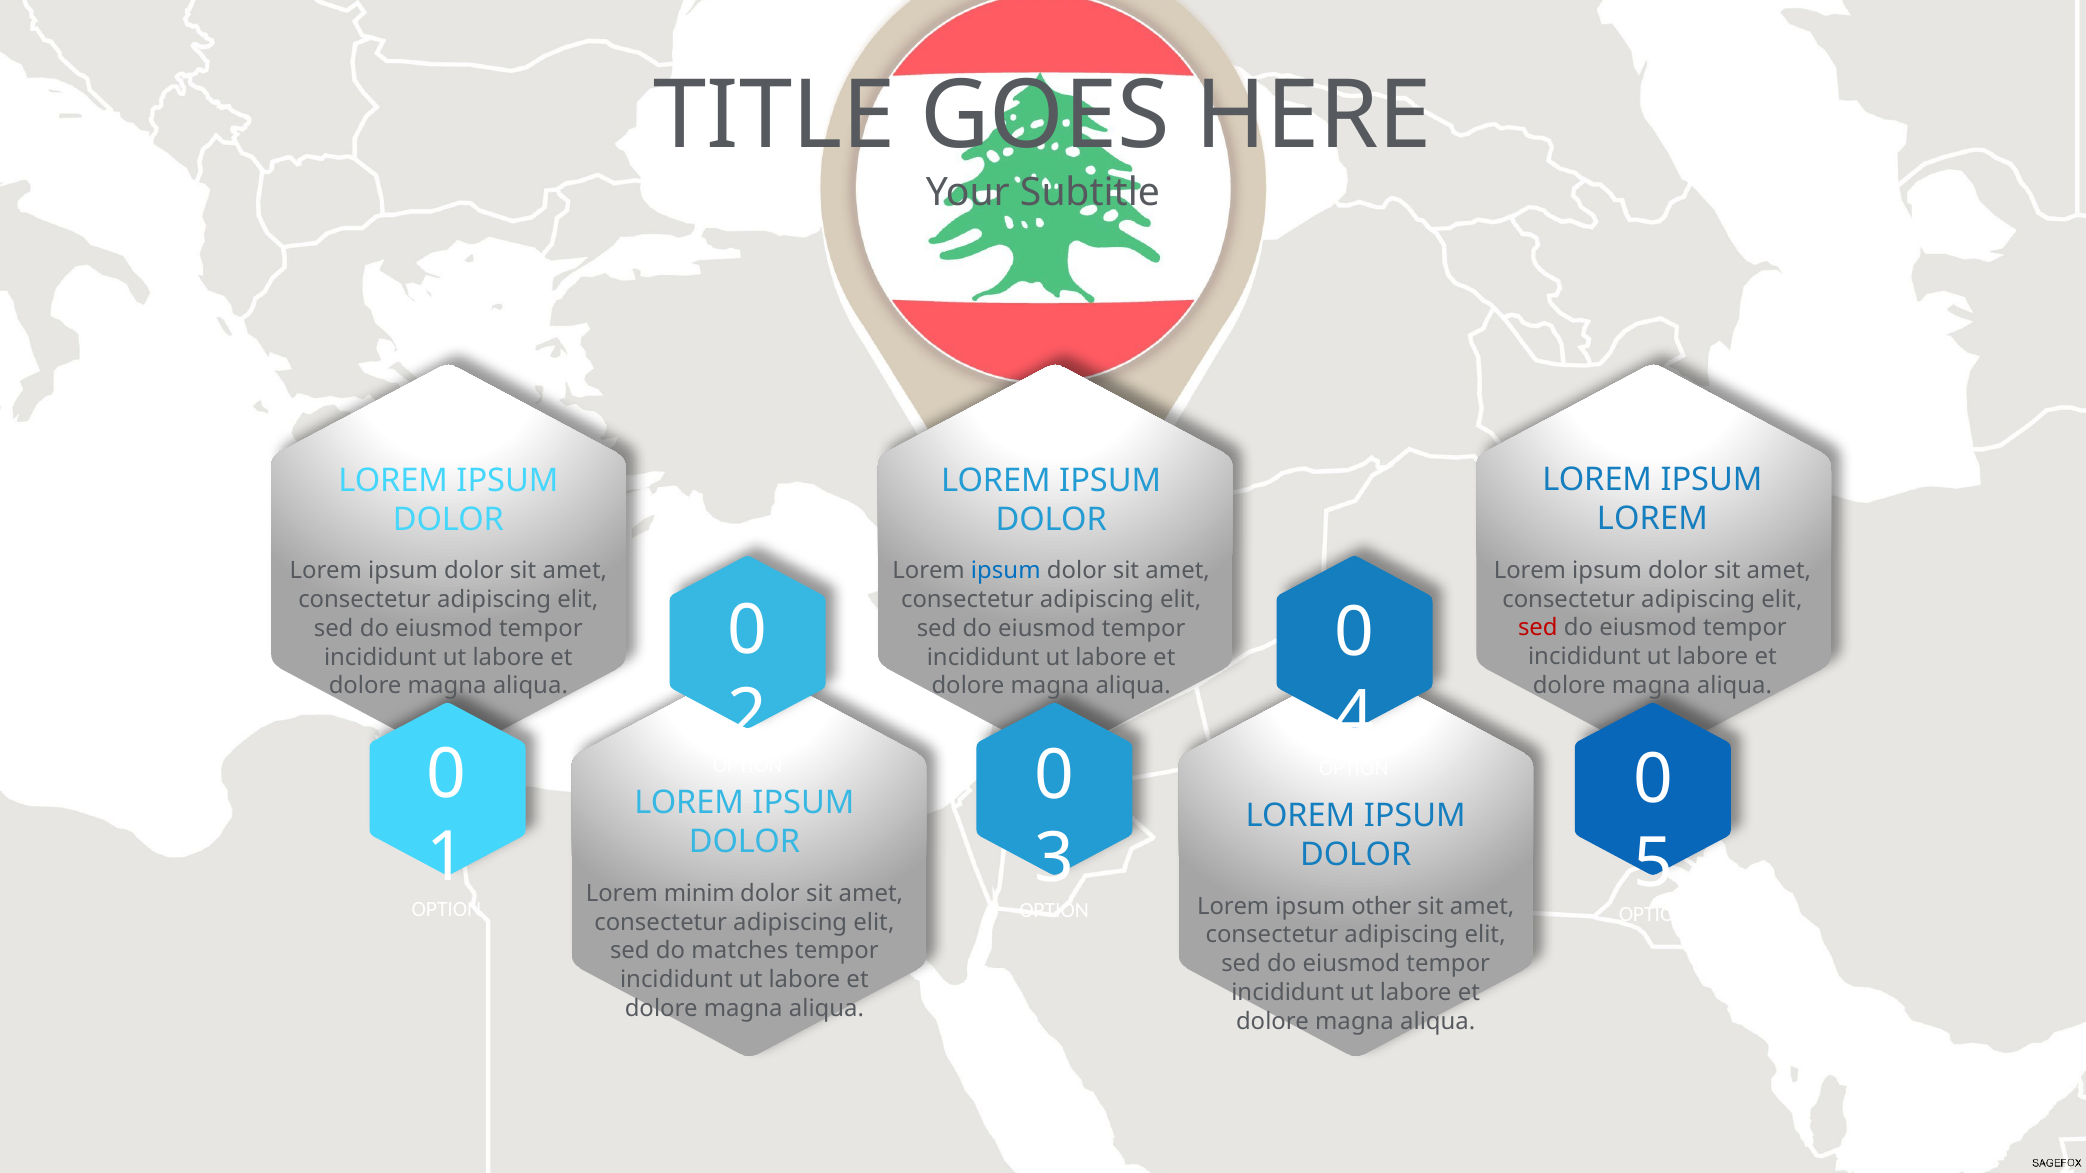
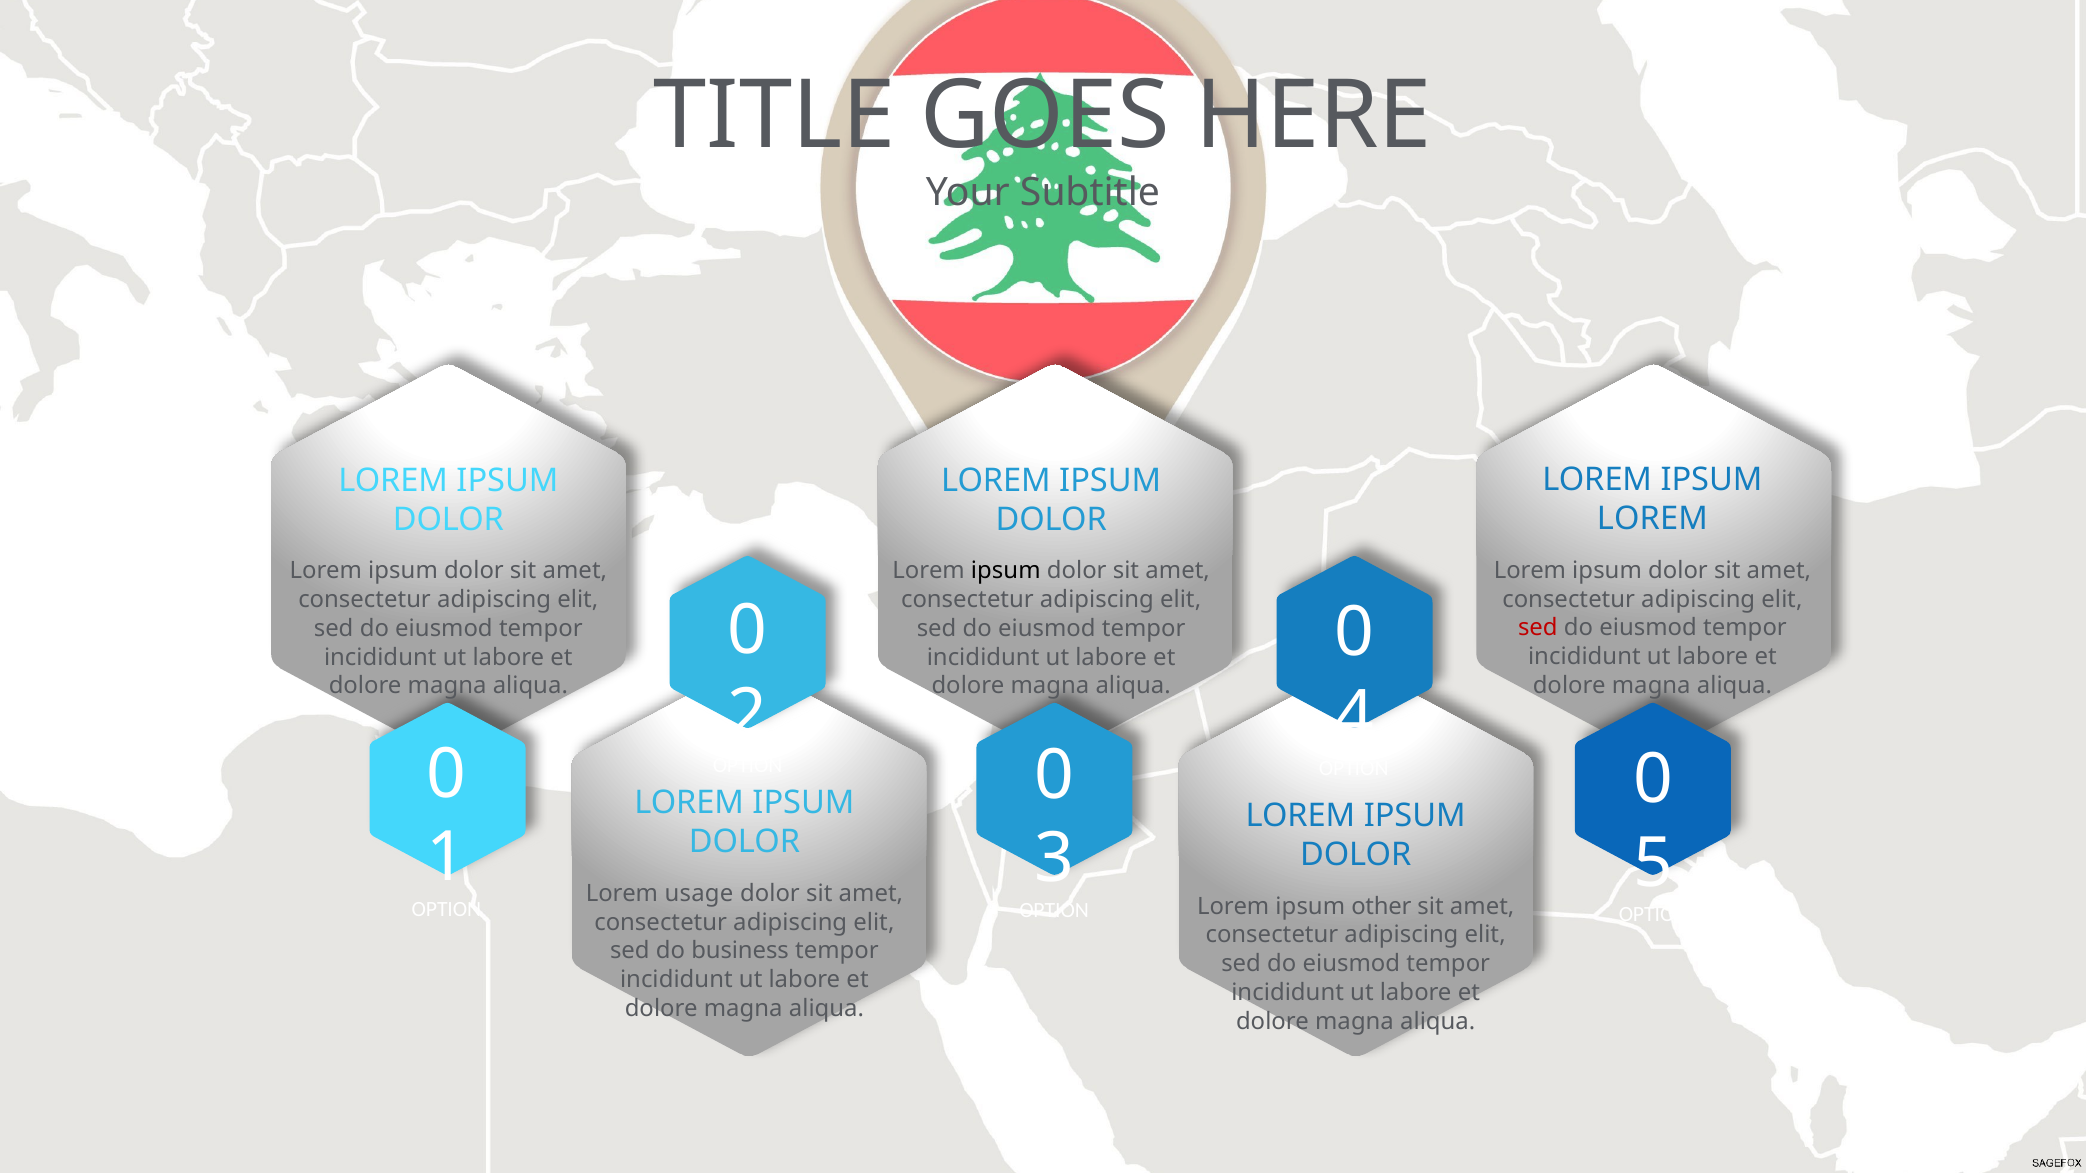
ipsum colour: blue -> black (1006, 571)
minim: minim -> usage (699, 894)
matches: matches -> business (740, 951)
